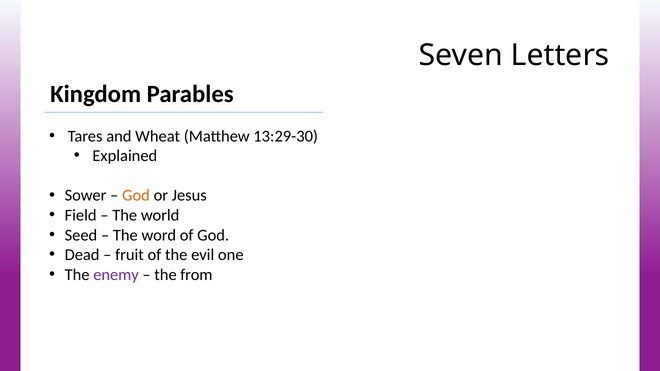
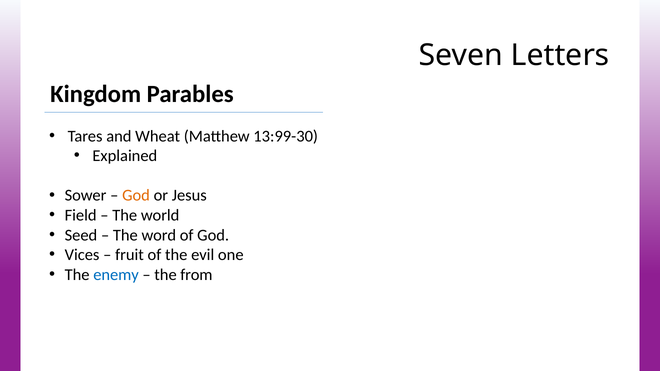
13:29-30: 13:29-30 -> 13:99-30 (286, 136)
Dead: Dead -> Vices (82, 255)
enemy colour: purple -> blue (116, 275)
